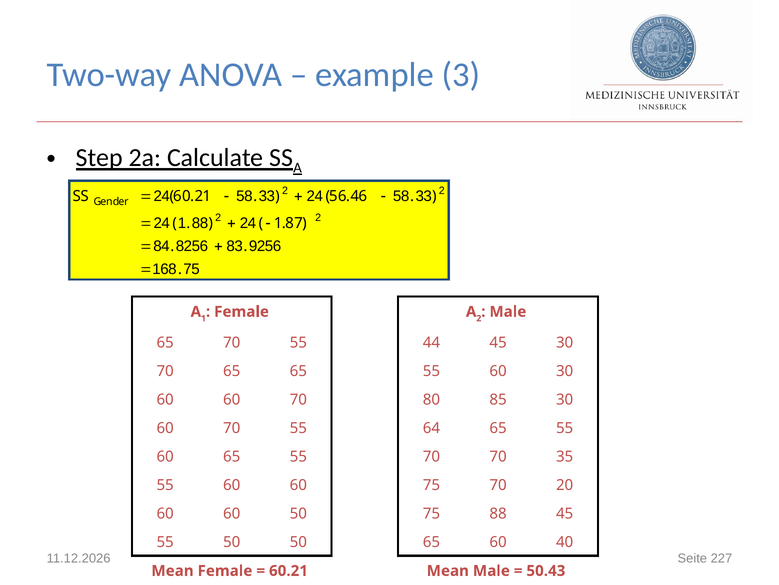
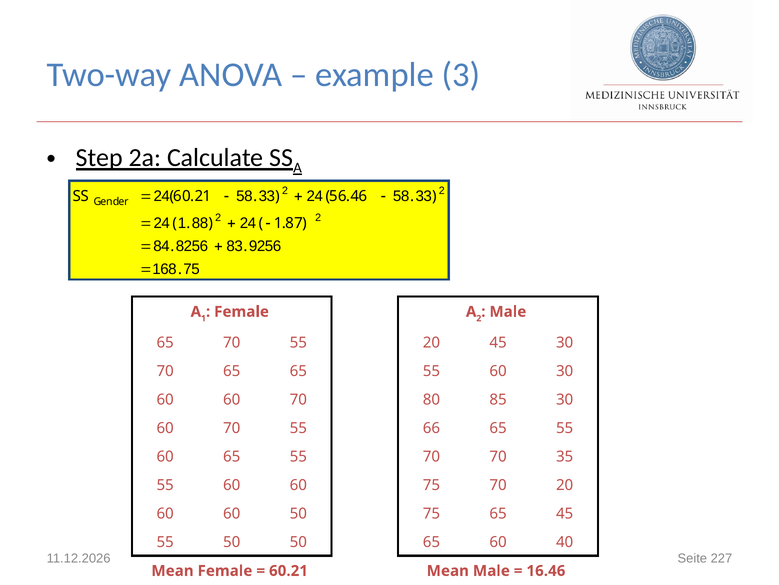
55 44: 44 -> 20 (432, 342)
64: 64 -> 66 (432, 428)
75 88: 88 -> 65 (498, 513)
50.43: 50.43 -> 16.46 (546, 570)
